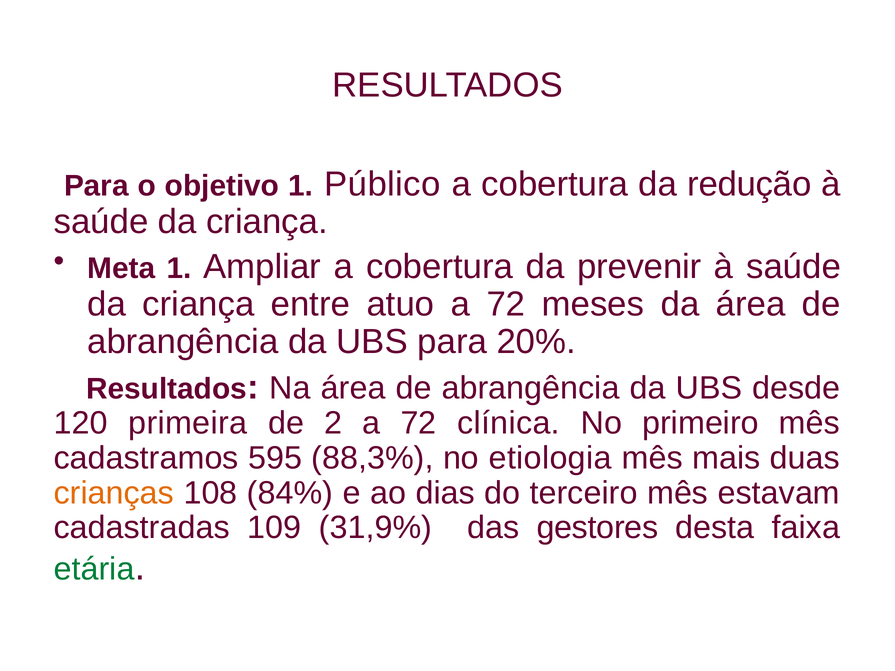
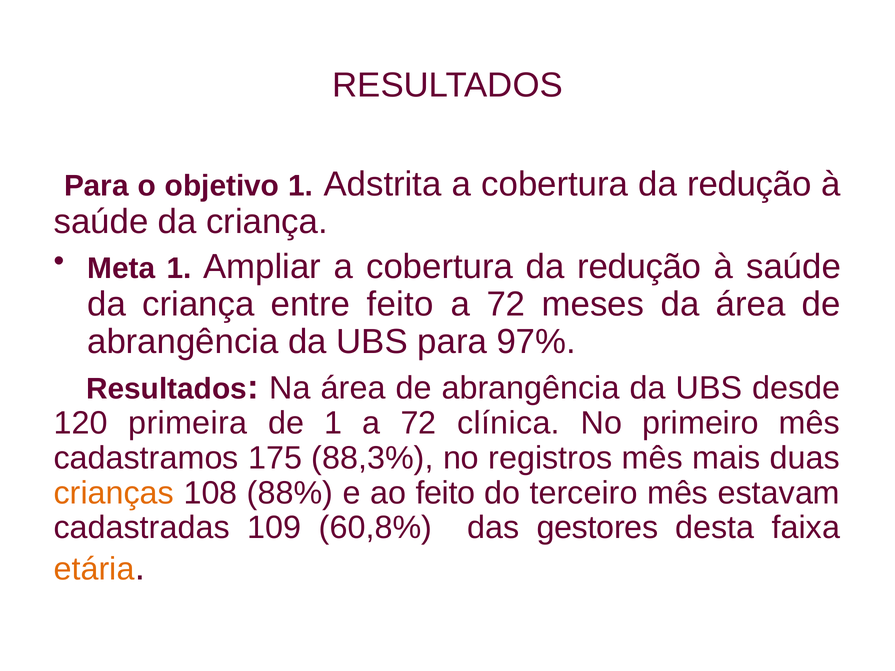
Público: Público -> Adstrita (383, 184)
prevenir: prevenir -> redução (639, 267)
entre atuo: atuo -> feito (400, 304)
20%: 20% -> 97% (536, 342)
de 2: 2 -> 1 (333, 423)
595: 595 -> 175 (275, 458)
etiologia: etiologia -> registros (550, 458)
84%: 84% -> 88% (290, 493)
ao dias: dias -> feito (445, 493)
31,9%: 31,9% -> 60,8% (375, 528)
etária colour: green -> orange (94, 569)
